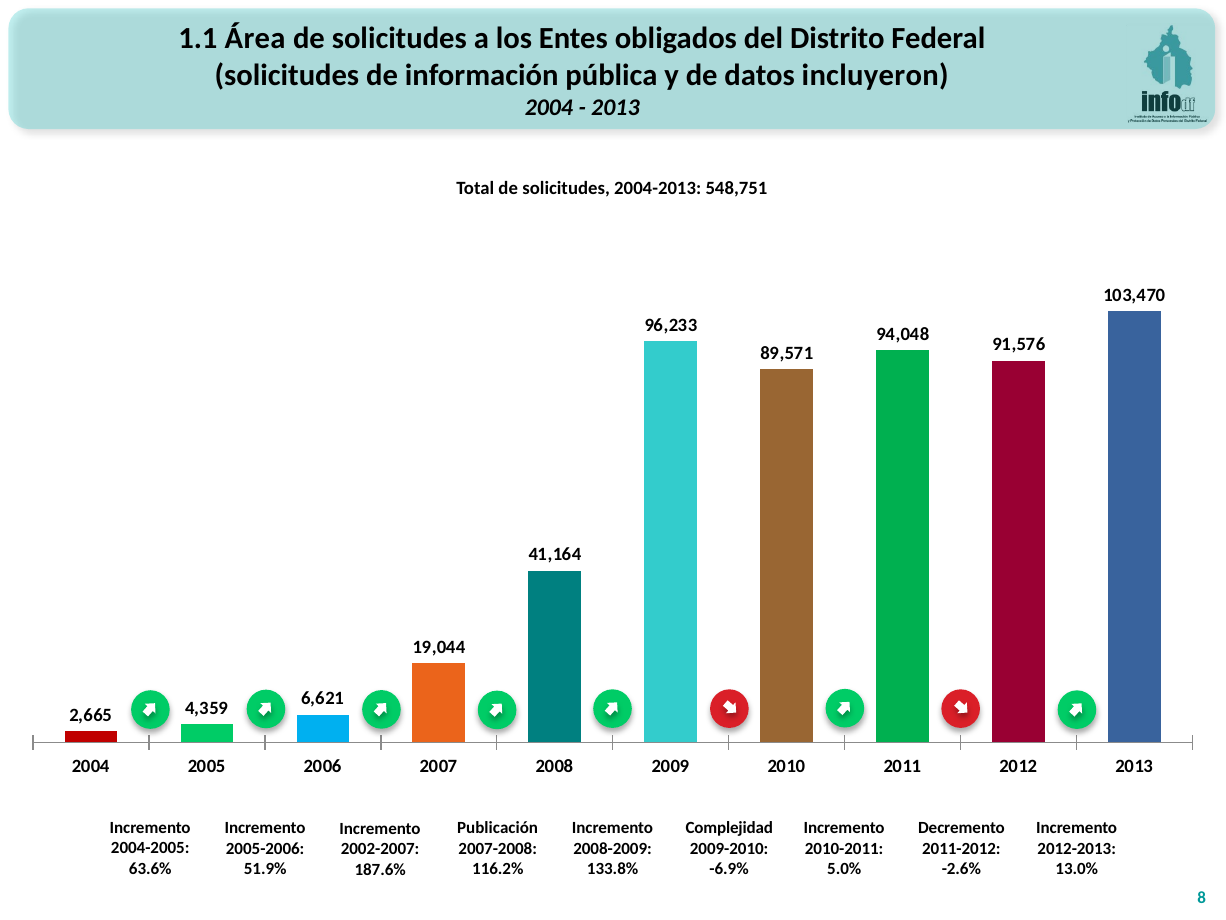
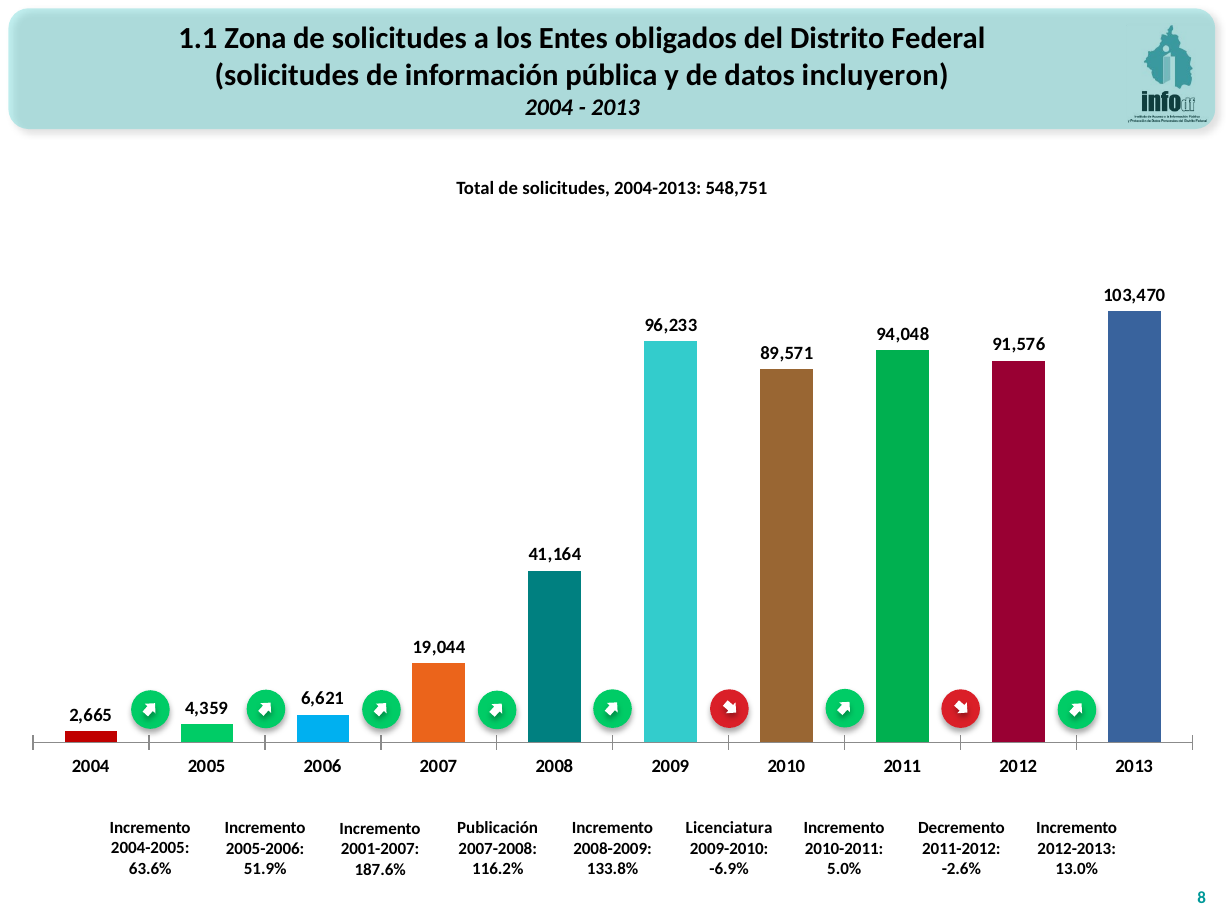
Área: Área -> Zona (255, 39)
Complejidad: Complejidad -> Licenciatura (729, 828)
2002-2007: 2002-2007 -> 2001-2007 (380, 849)
